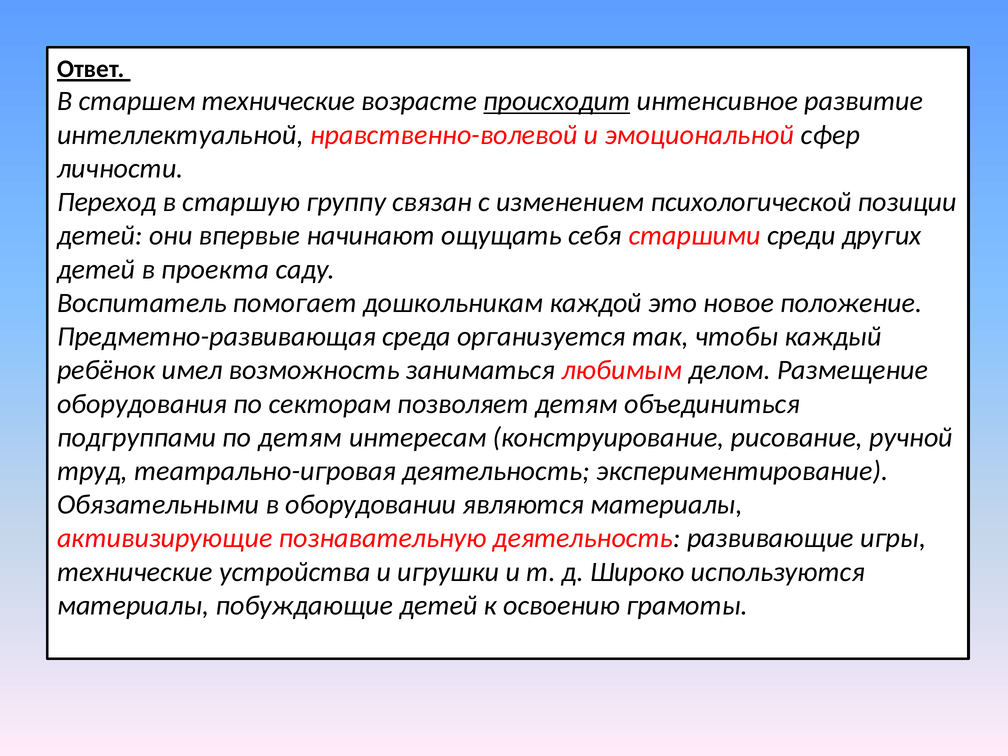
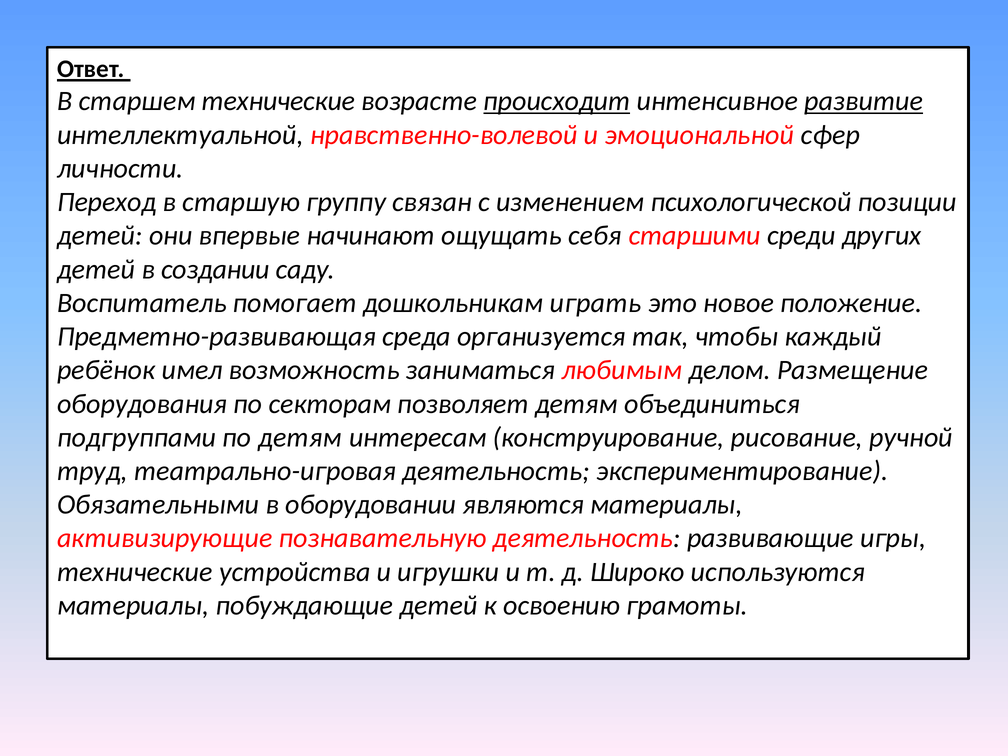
развитие underline: none -> present (864, 101)
проекта: проекта -> создании (215, 269)
каждой: каждой -> играть (596, 303)
